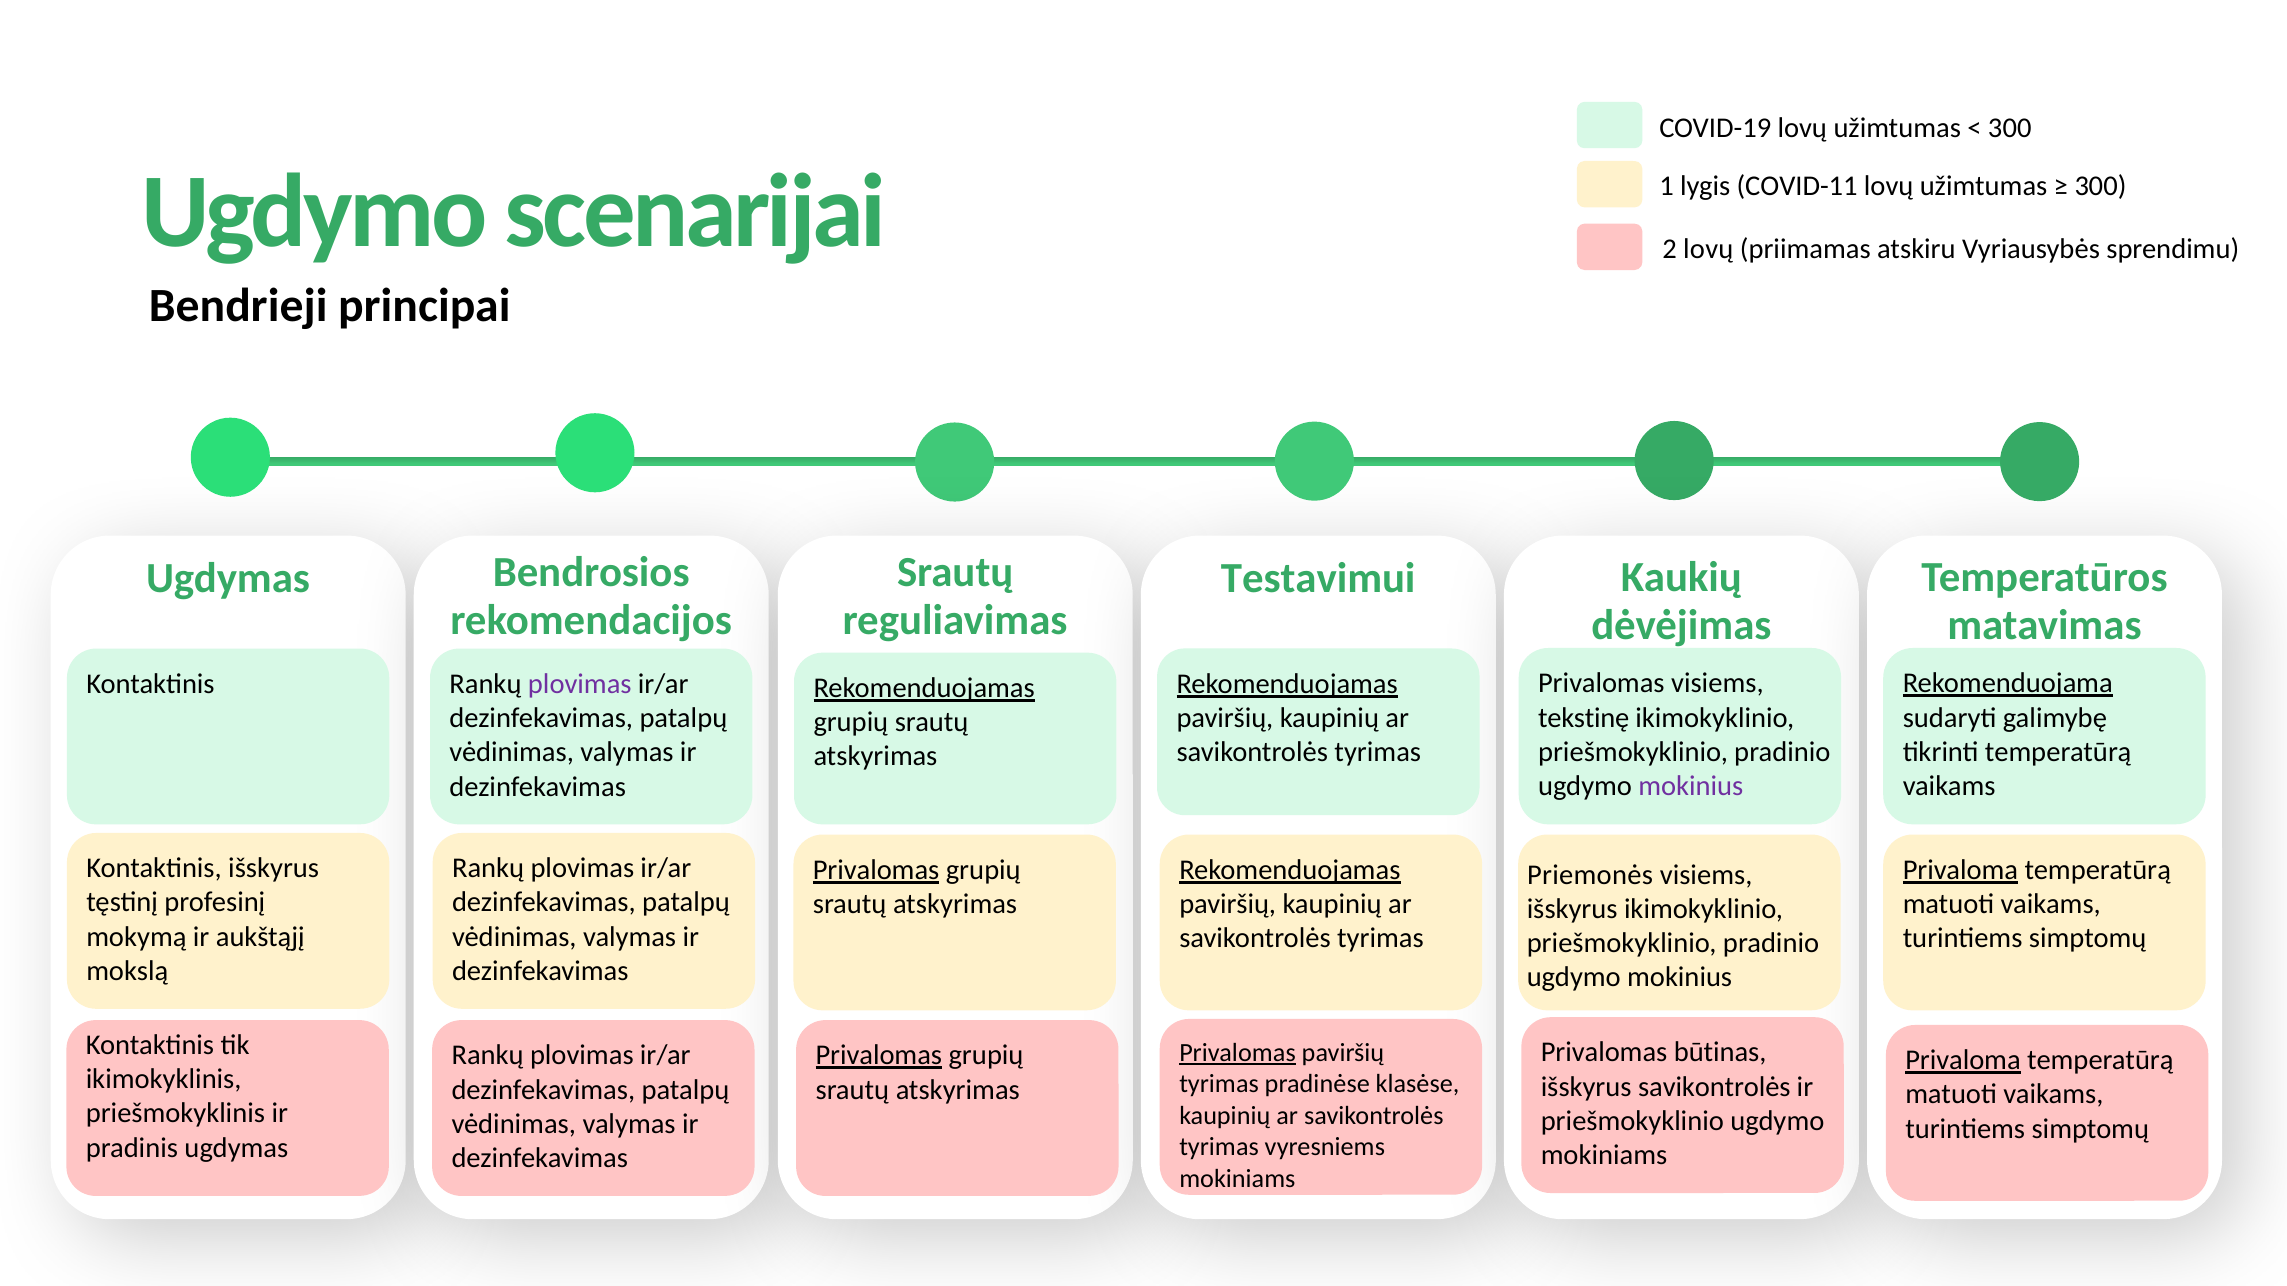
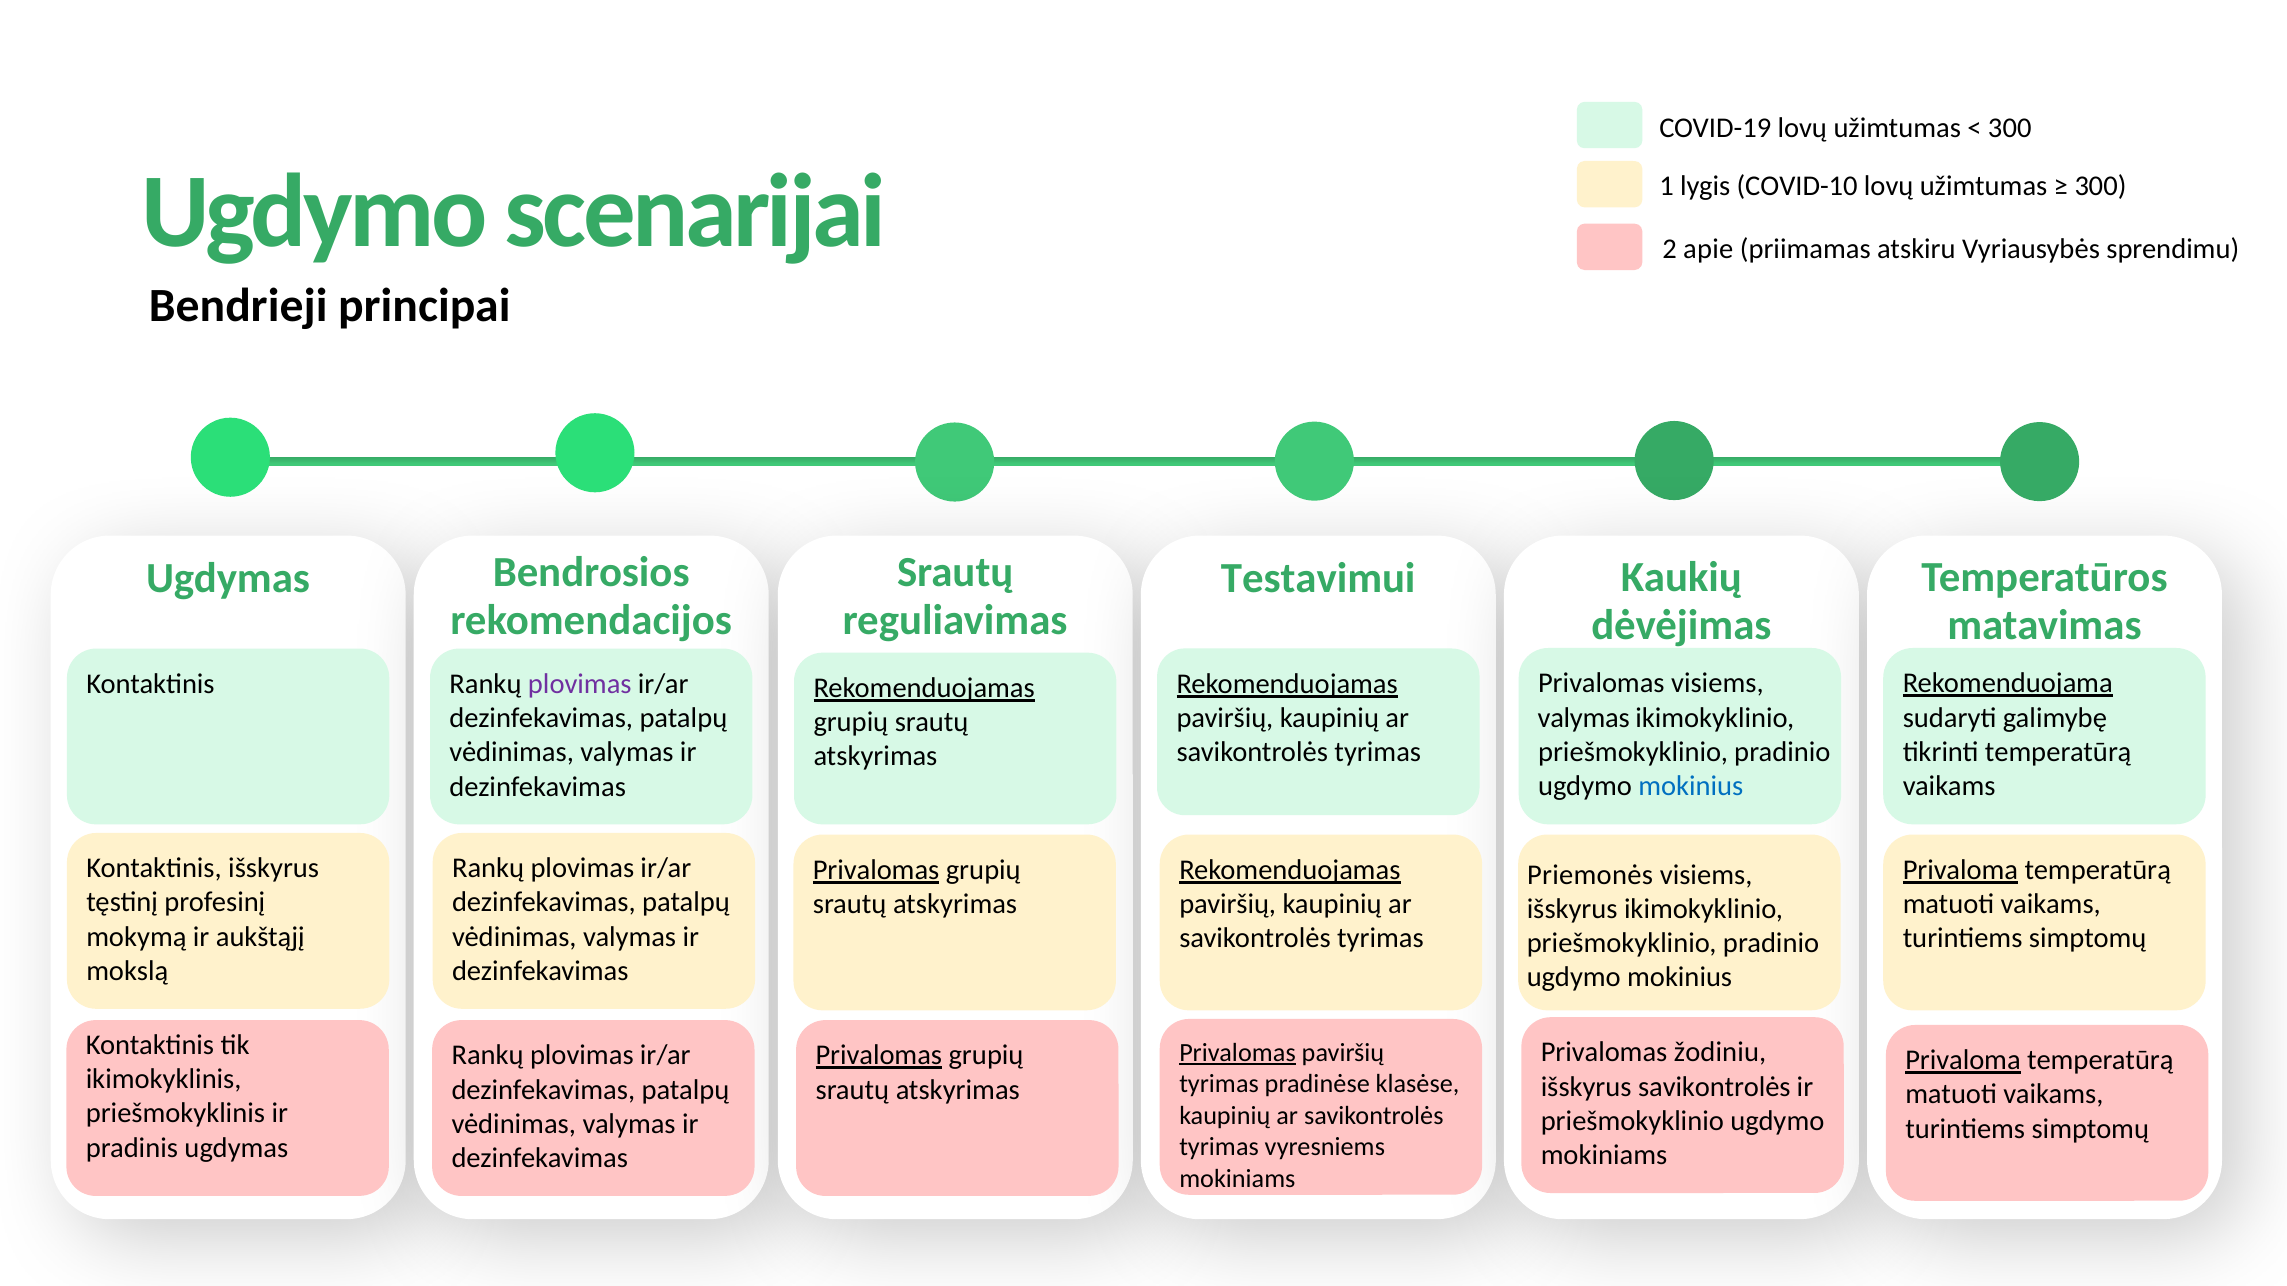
COVID-11: COVID-11 -> COVID-10 (1797, 186)
2 lovų: lovų -> apie (1708, 249)
tekstinę: tekstinę -> valymas (1584, 718)
mokinius colour: purple -> blue (1691, 786)
būtinas: būtinas -> žodiniu (1720, 1053)
